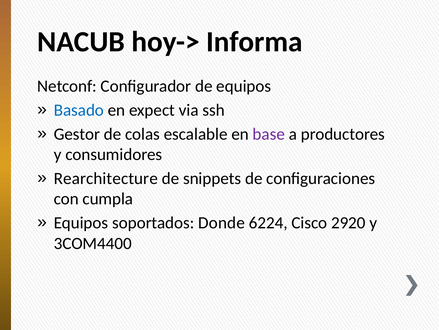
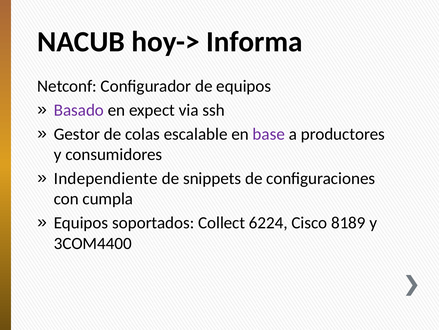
Basado colour: blue -> purple (79, 110)
Rearchitecture: Rearchitecture -> Independiente (106, 178)
Donde: Donde -> Collect (222, 222)
2920: 2920 -> 8189 (348, 222)
